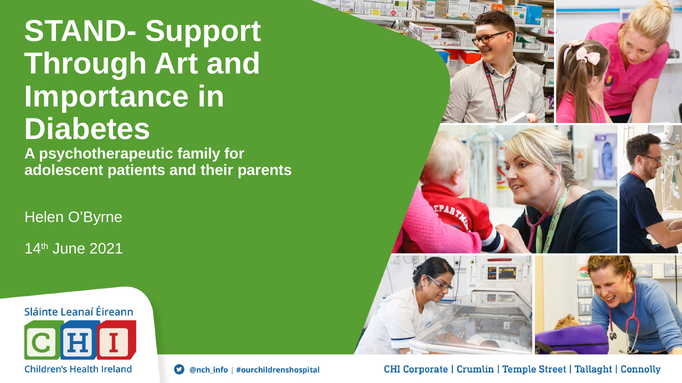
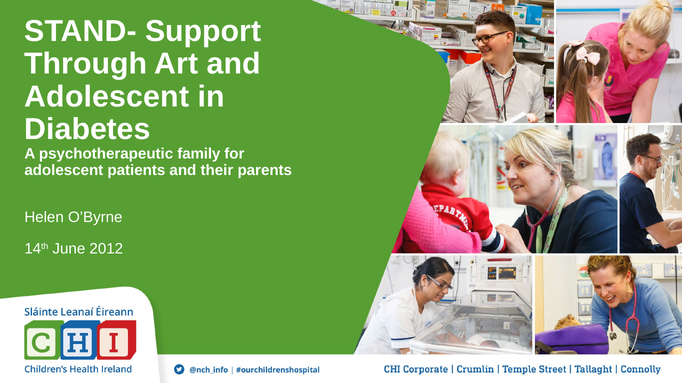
Importance: Importance -> Adolescent (107, 97)
2021: 2021 -> 2012 (106, 249)
